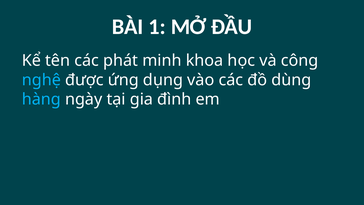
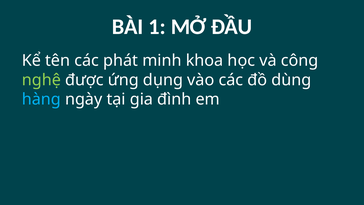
nghệ colour: light blue -> light green (41, 80)
